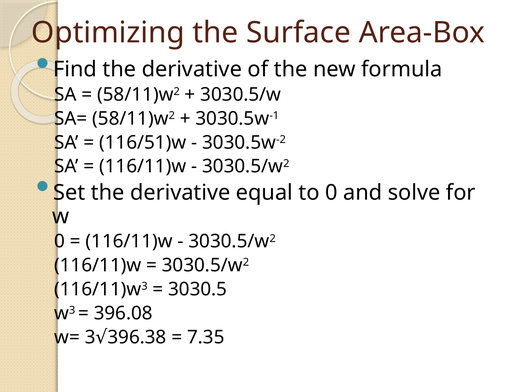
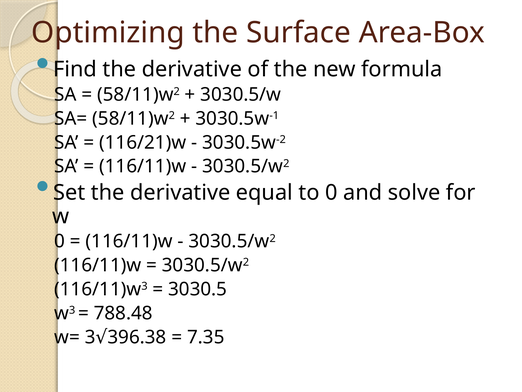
116/51)w: 116/51)w -> 116/21)w (143, 142)
396.08: 396.08 -> 788.48 (123, 313)
